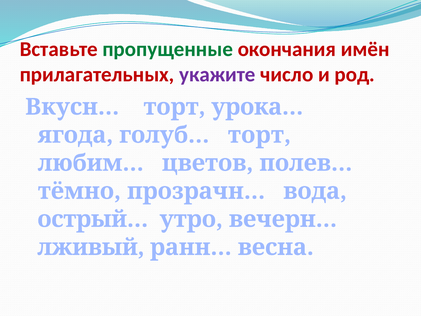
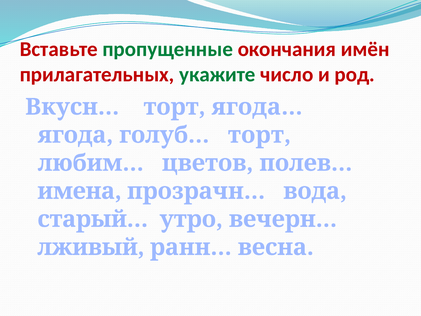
укажите colour: purple -> green (217, 74)
урока…: урока… -> ягода… (257, 107)
тёмно: тёмно -> имена (80, 191)
острый…: острый… -> старый… (93, 219)
